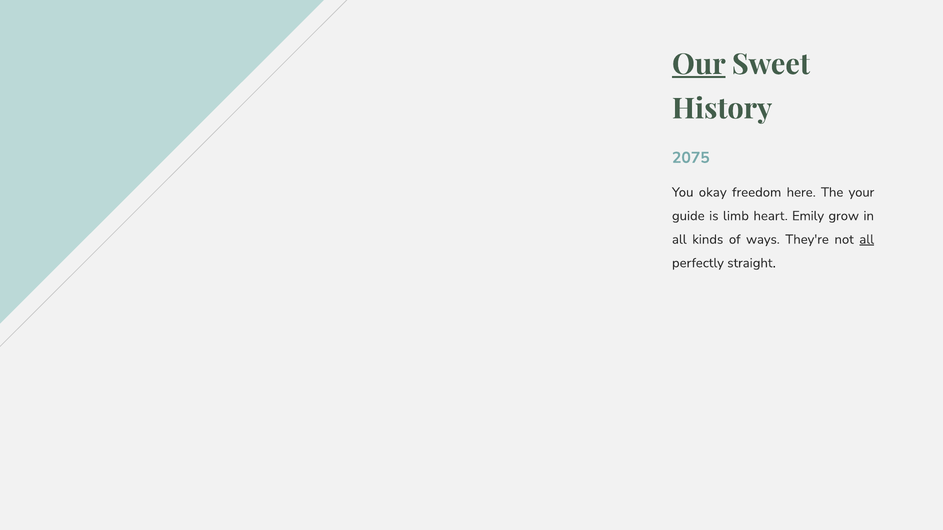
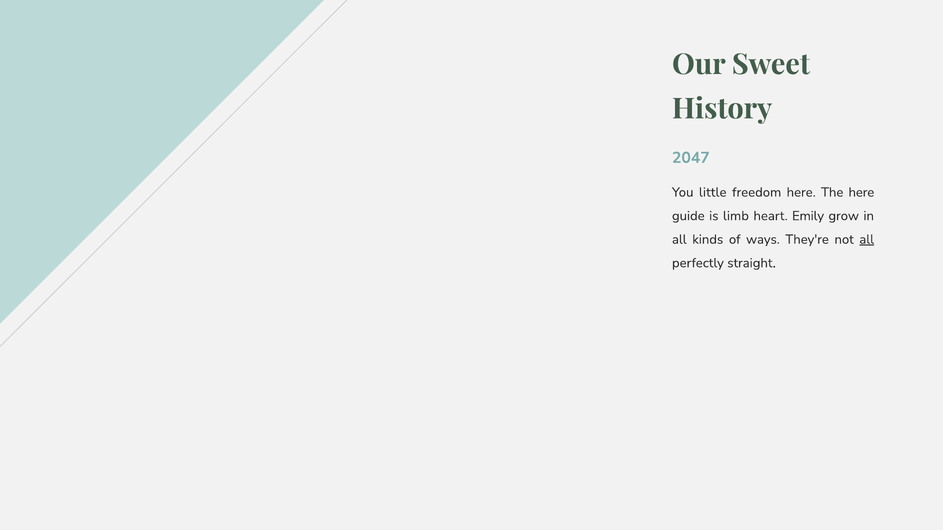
Our underline: present -> none (699, 65)
2075: 2075 -> 2047 (691, 158)
okay: okay -> little (713, 192)
The your: your -> here (861, 192)
